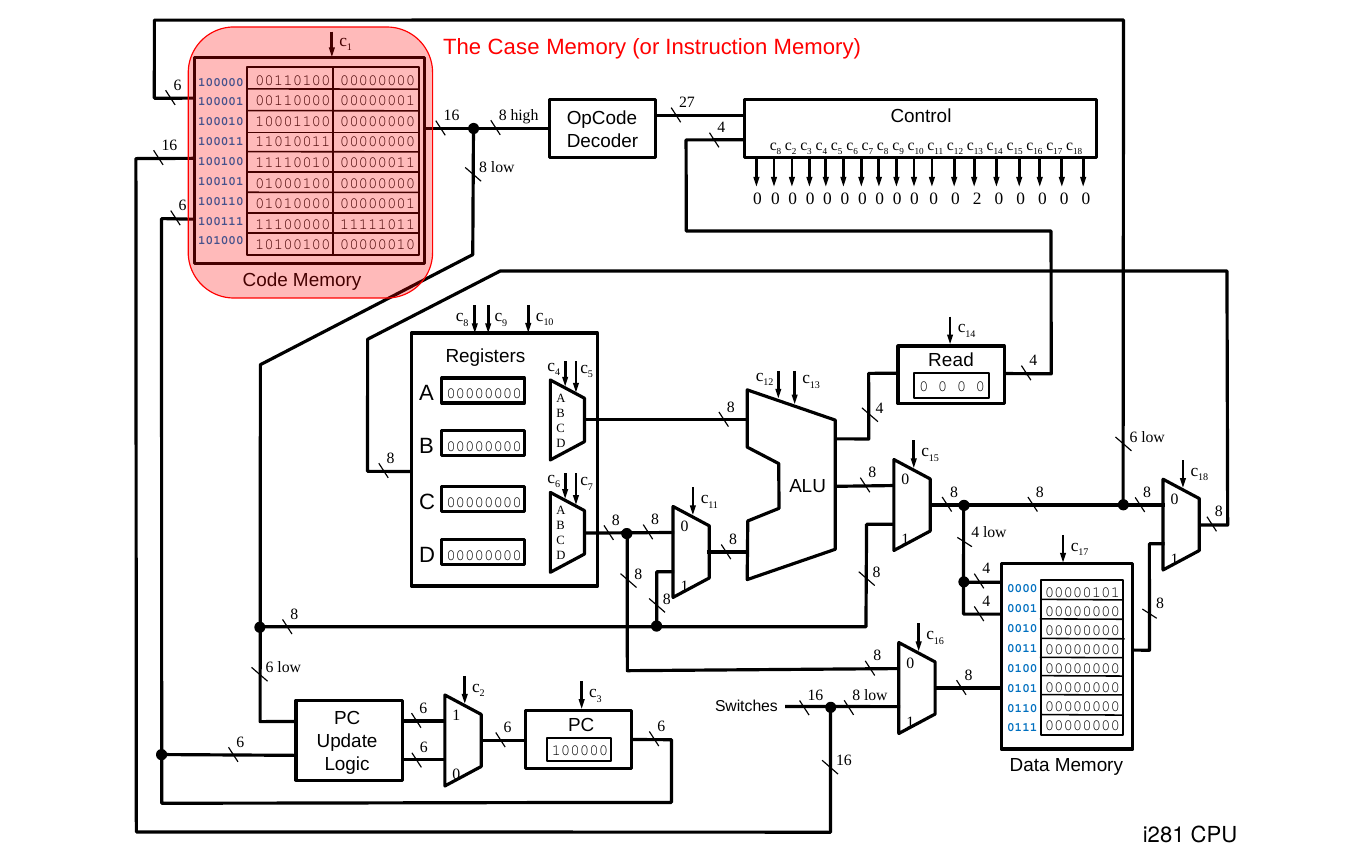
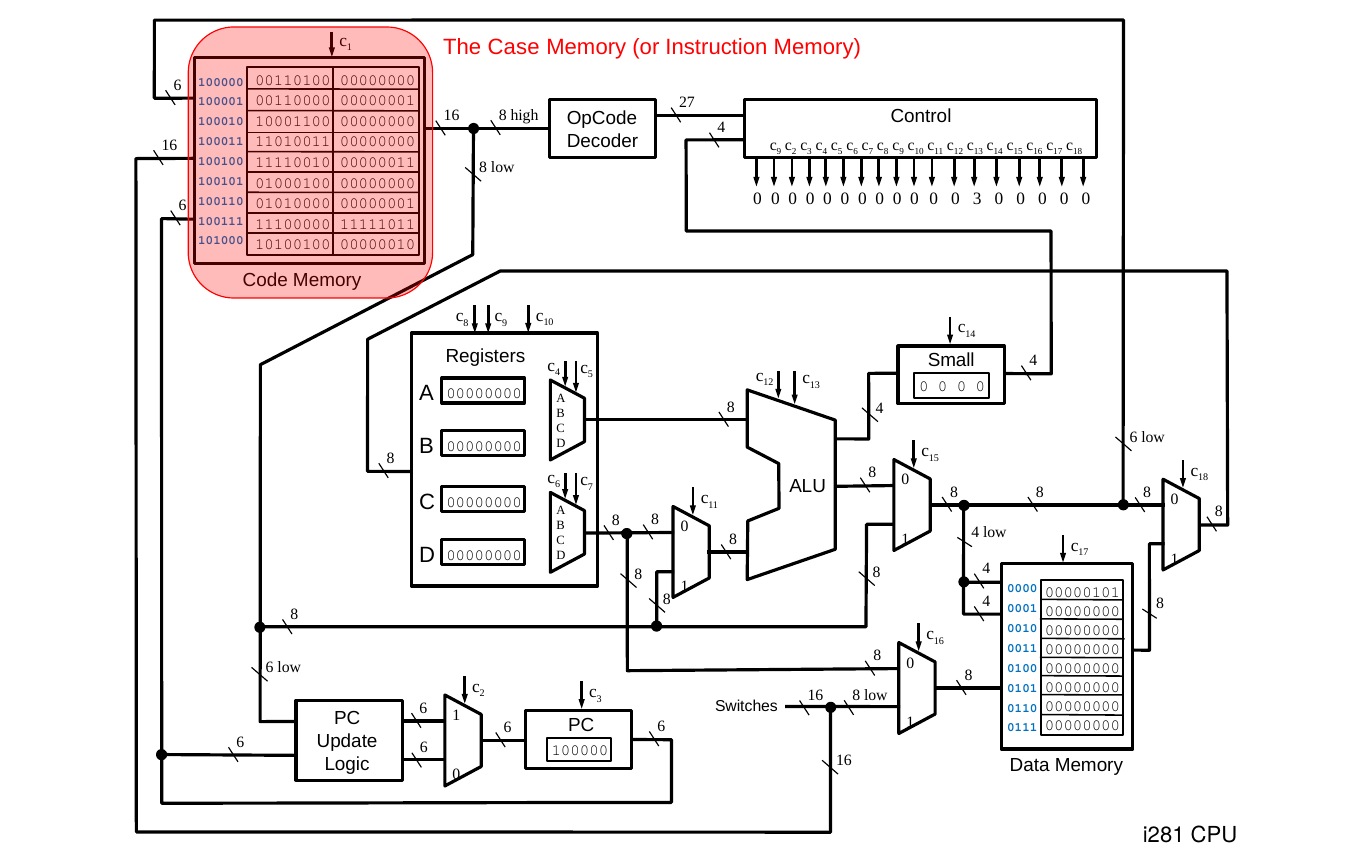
8: 8 -> 9 (779, 152)
0 2: 2 -> 3 (977, 199)
Read: Read -> Small (951, 360)
